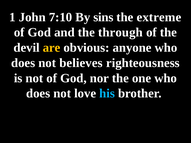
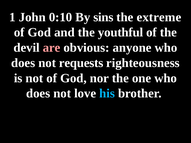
7:10: 7:10 -> 0:10 (61, 17)
through: through -> youthful (121, 32)
are colour: yellow -> pink (52, 48)
believes: believes -> requests (81, 63)
